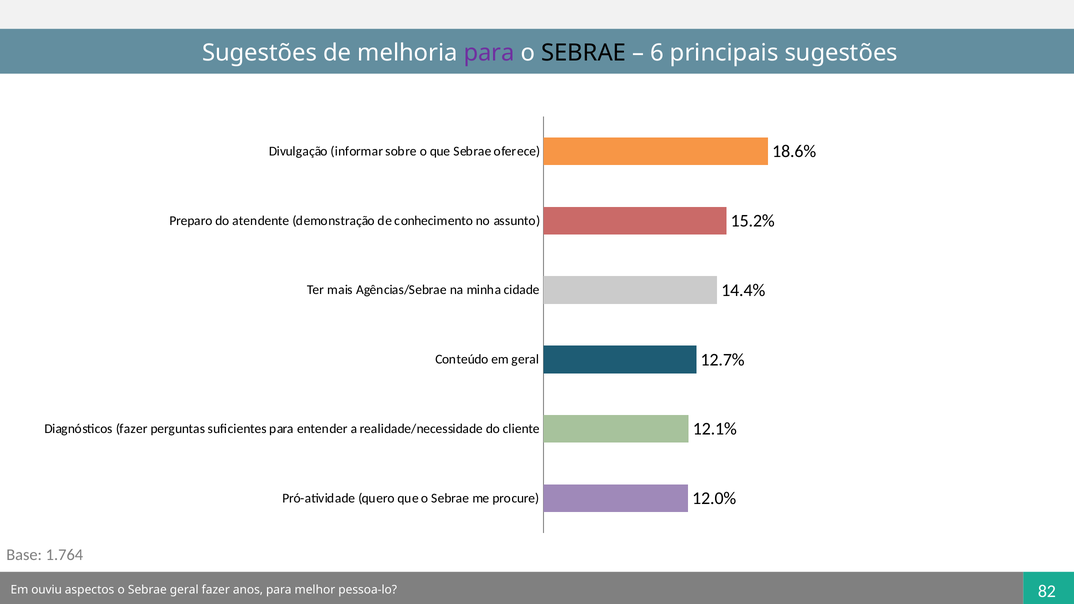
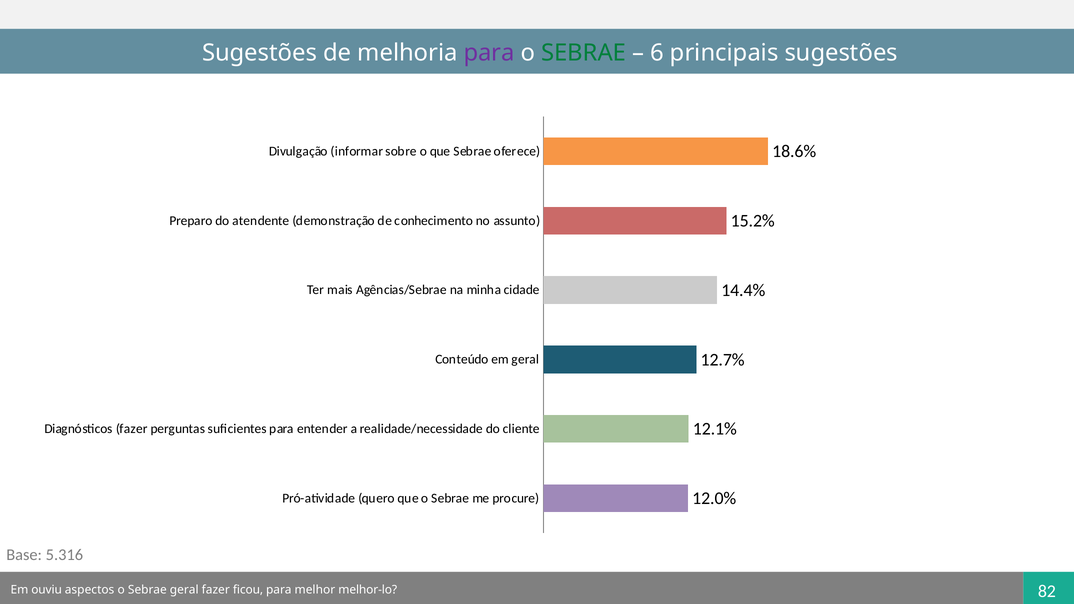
SEBRAE colour: black -> green (584, 53)
1.764: 1.764 -> 5.316 (64, 555)
anos: anos -> ficou (248, 590)
pessoa-lo: pessoa-lo -> melhor-lo (368, 590)
